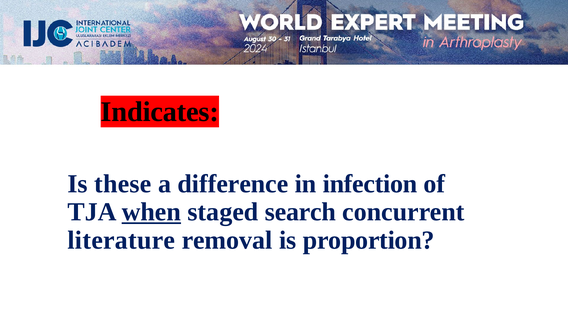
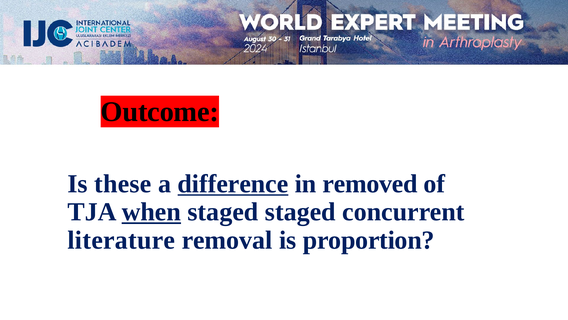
Indicates: Indicates -> Outcome (160, 112)
difference underline: none -> present (233, 183)
infection: infection -> removed (370, 183)
staged search: search -> staged (300, 212)
